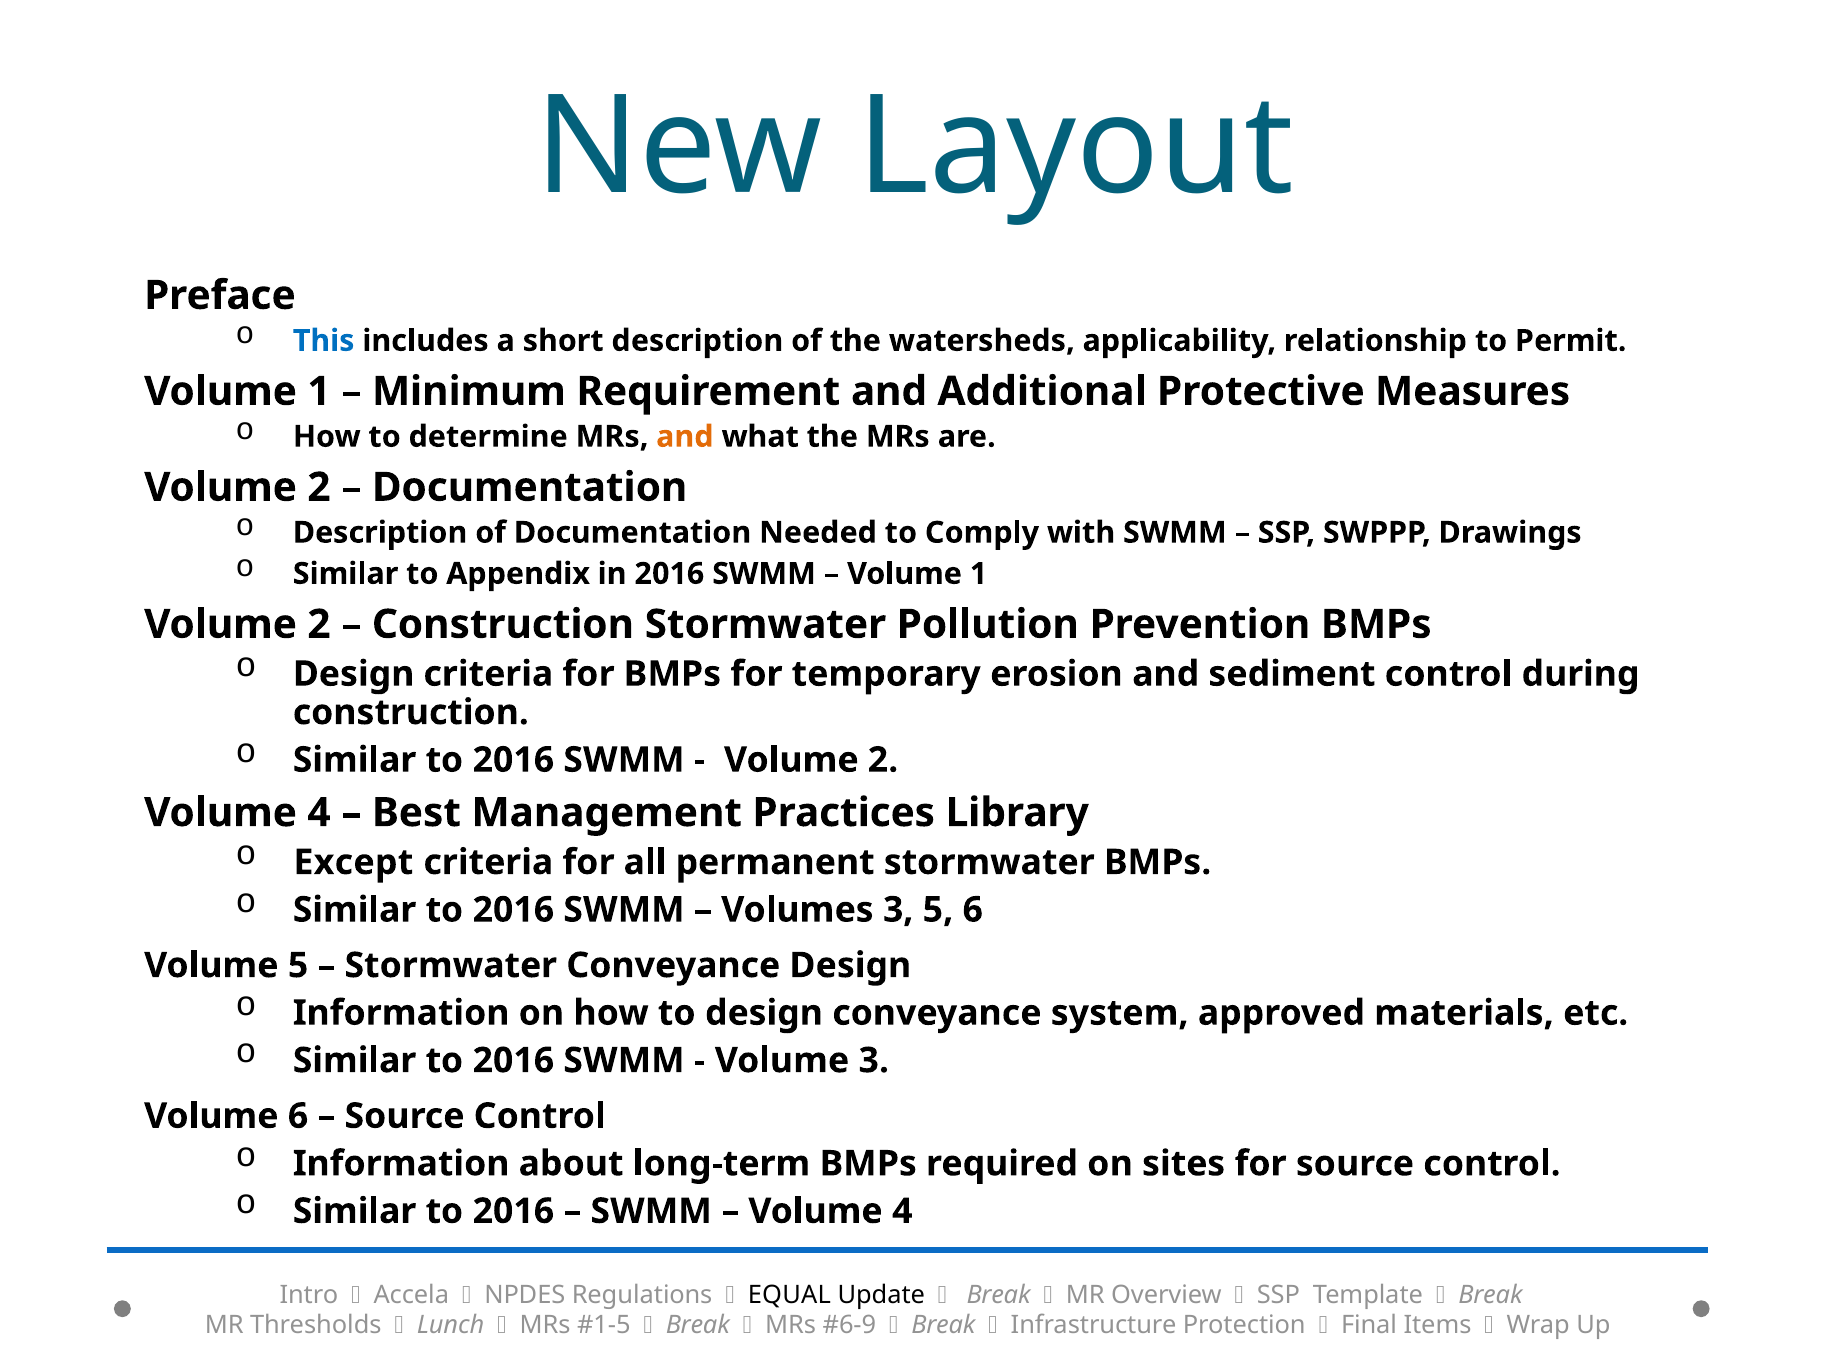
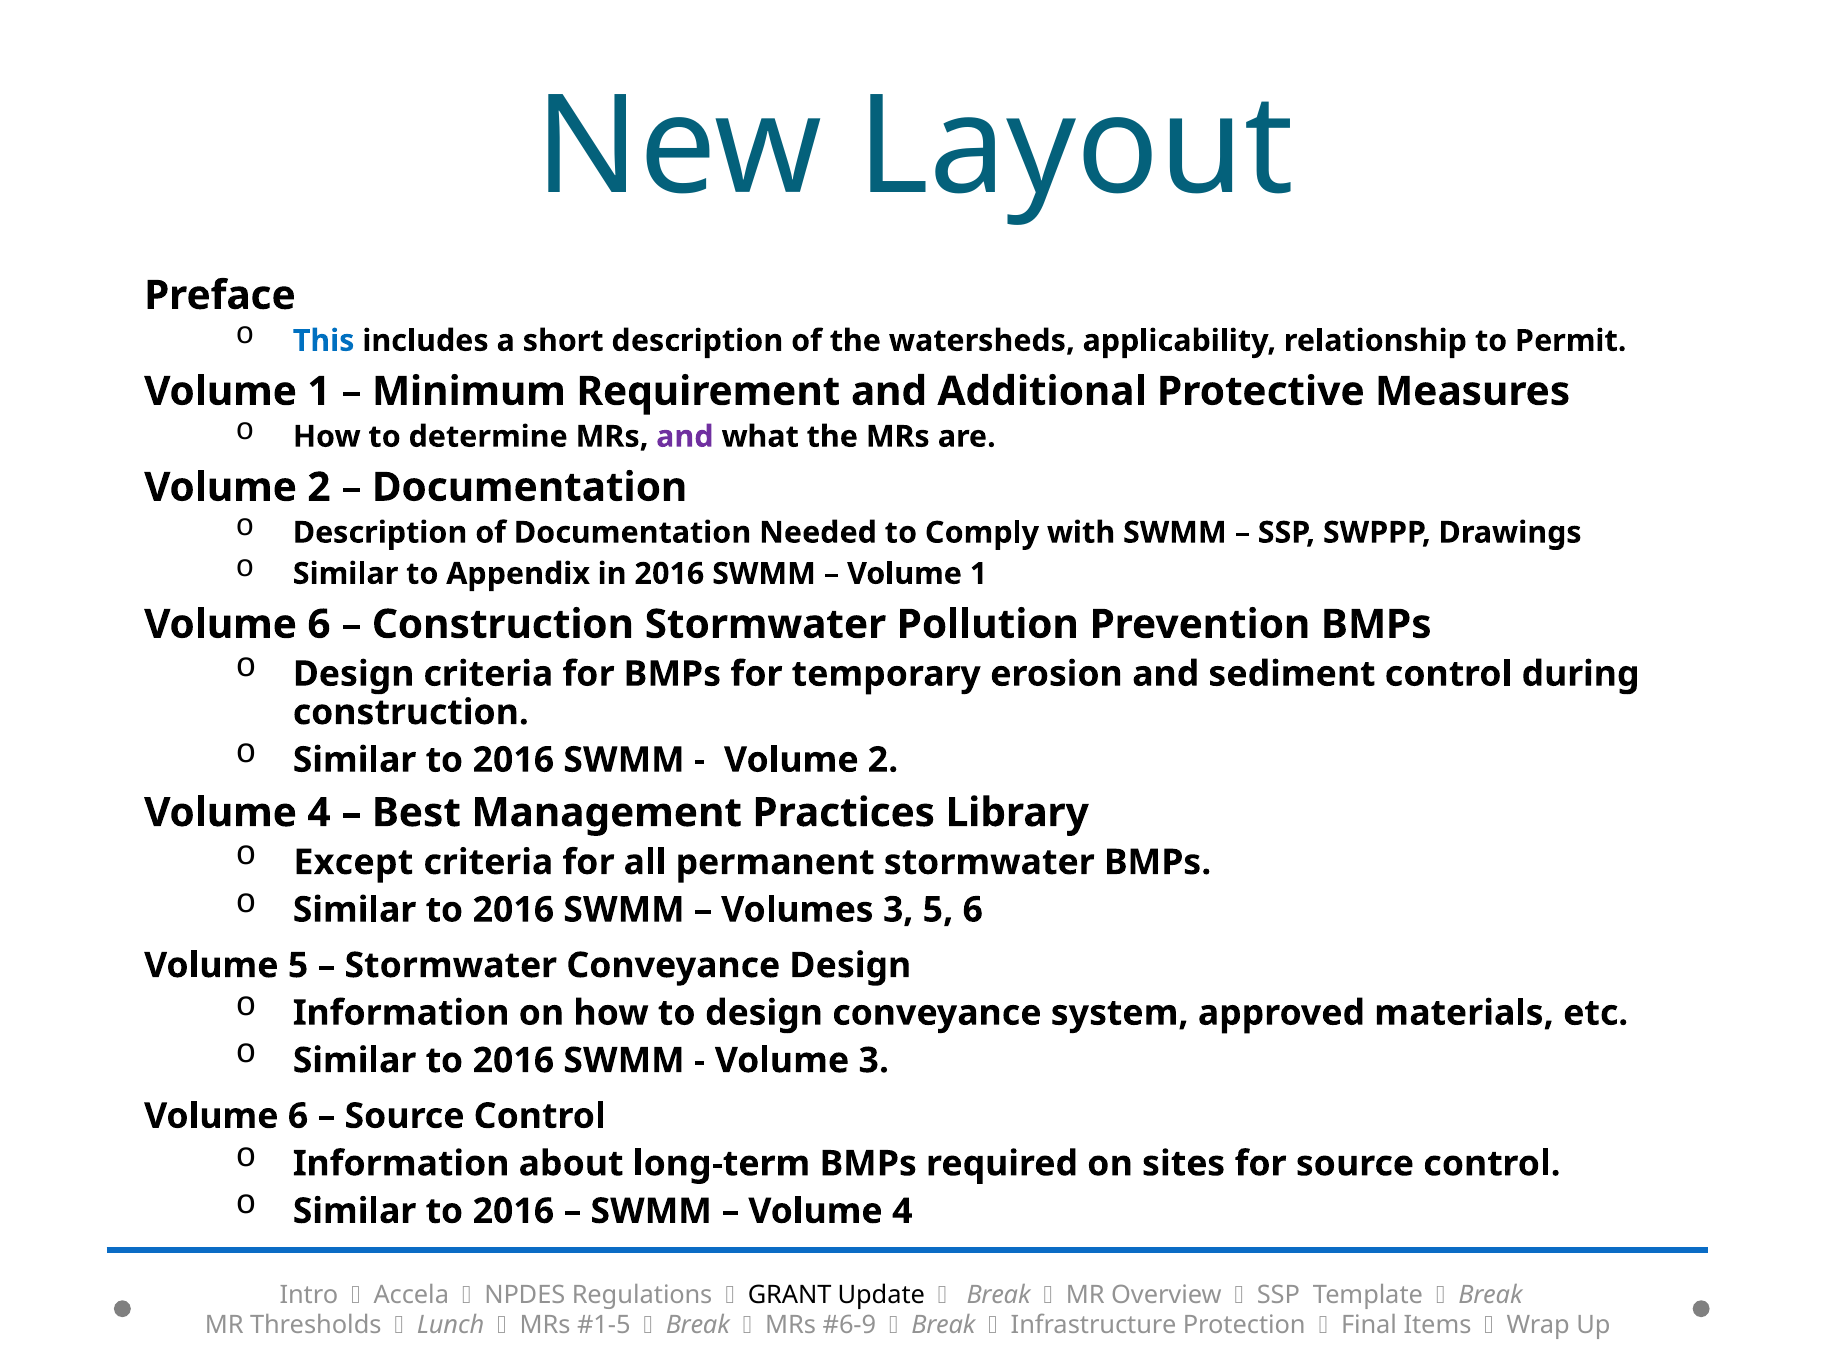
and colour: orange -> purple (685, 437)
2: 2 -> 6 (319, 625)
EQUAL: EQUAL -> GRANT (790, 1295)
